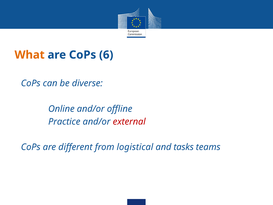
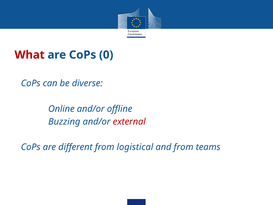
What colour: orange -> red (30, 55)
6: 6 -> 0 (106, 55)
Practice: Practice -> Buzzing (64, 121)
and tasks: tasks -> from (184, 147)
